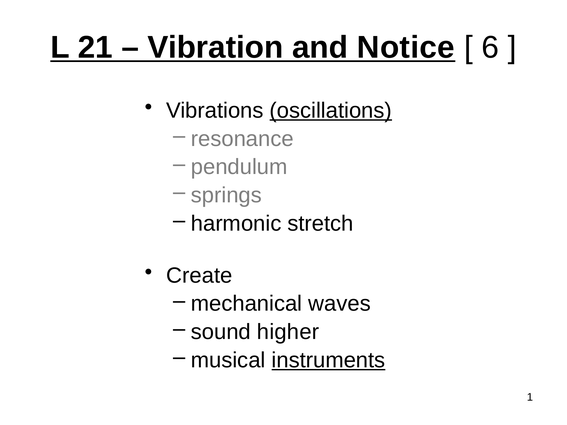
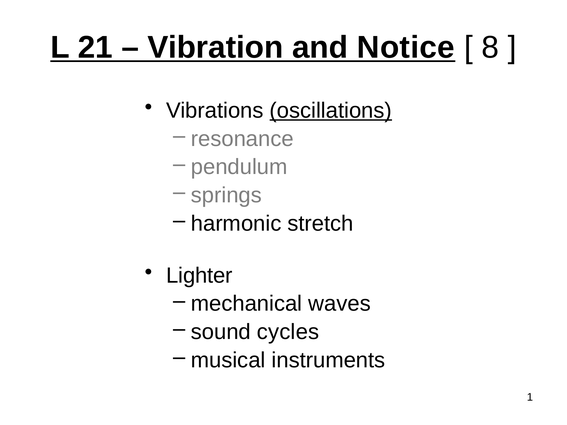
6: 6 -> 8 (490, 48)
Create: Create -> Lighter (199, 276)
higher: higher -> cycles (288, 332)
instruments underline: present -> none (328, 360)
